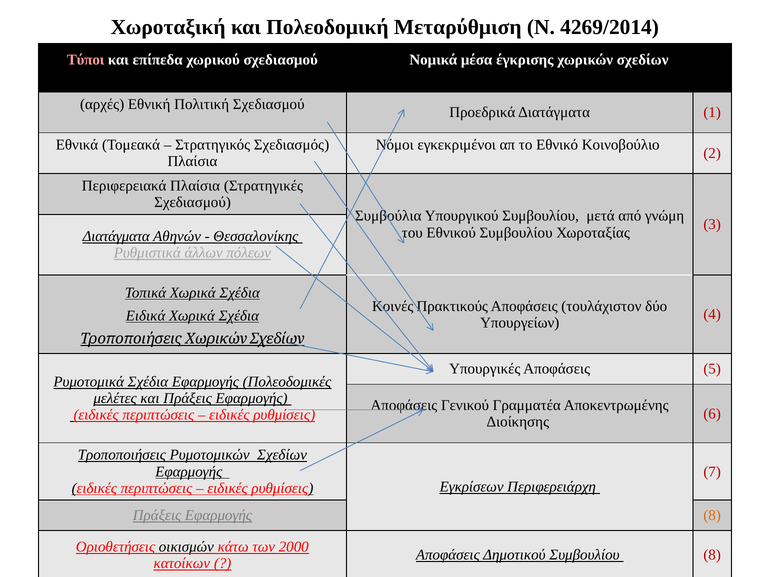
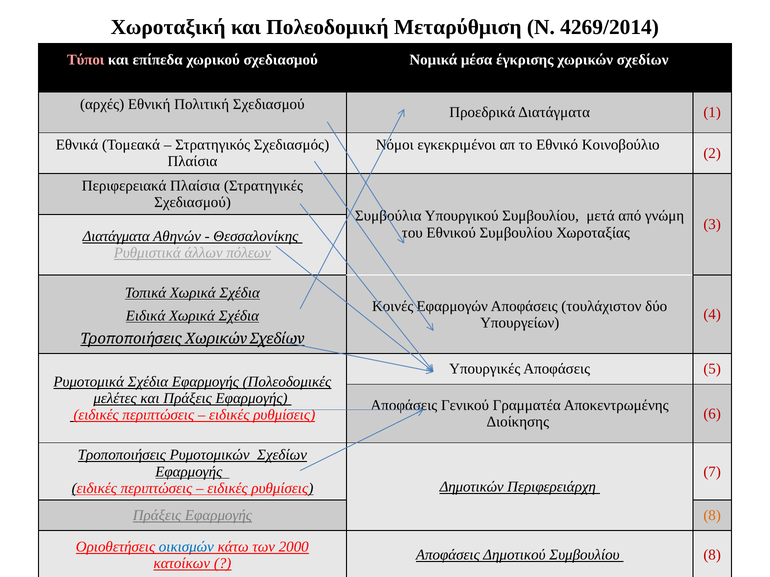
Πρακτικούς: Πρακτικούς -> Εφαρμογών (452, 306)
Εγκρίσεων: Εγκρίσεων -> Δημοτικών (472, 487)
οικισμών colour: black -> blue (186, 547)
